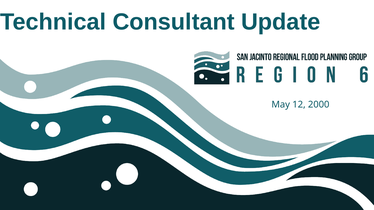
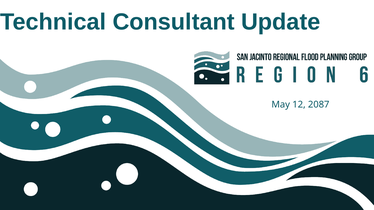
2000: 2000 -> 2087 (319, 105)
